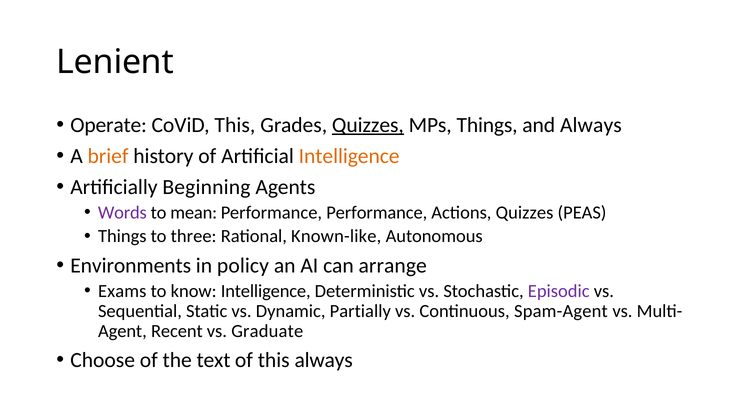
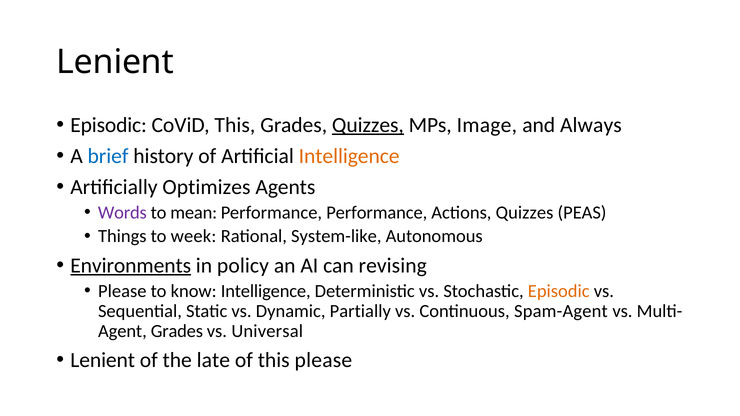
Operate: Operate -> Episodic (109, 125)
MPs Things: Things -> Image (487, 125)
brief colour: orange -> blue (108, 156)
Beginning: Beginning -> Optimizes (206, 187)
three: three -> week (194, 236)
Known-like: Known-like -> System-like (336, 236)
Environments underline: none -> present (131, 266)
arrange: arrange -> revising (393, 266)
Exams: Exams -> Please (122, 291)
Episodic colour: purple -> orange (559, 291)
Recent: Recent -> Grades (177, 331)
Graduate: Graduate -> Universal (267, 331)
Choose: Choose -> Lenient (103, 360)
text: text -> late (213, 360)
this always: always -> please (323, 360)
